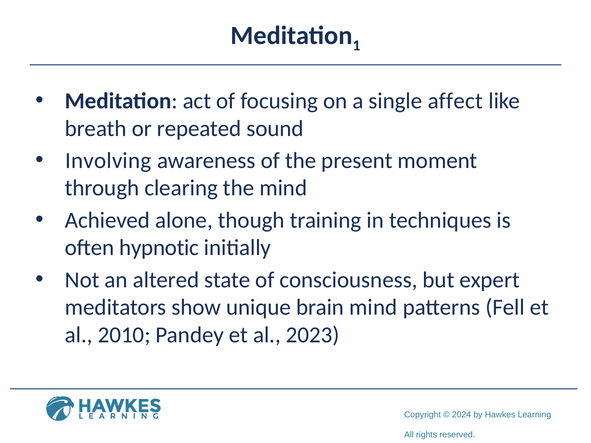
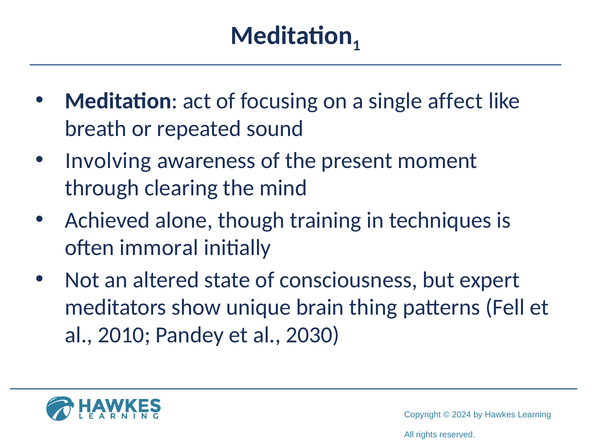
hypnotic: hypnotic -> immoral (159, 248)
brain mind: mind -> thing (373, 308)
2023: 2023 -> 2030 (313, 335)
